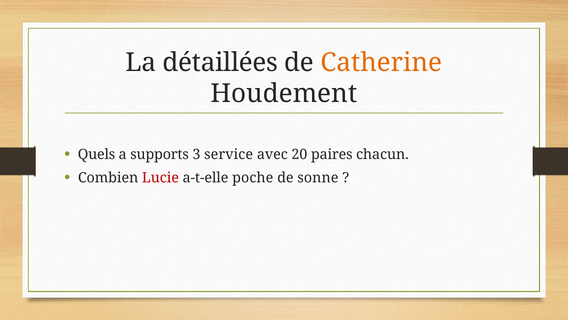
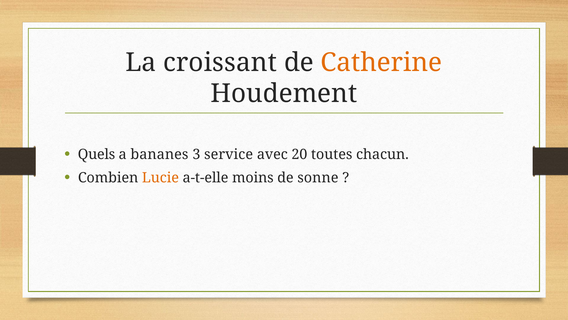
détaillées: détaillées -> croissant (220, 62)
supports: supports -> bananes (159, 154)
paires: paires -> toutes (332, 154)
Lucie colour: red -> orange (160, 178)
poche: poche -> moins (253, 178)
